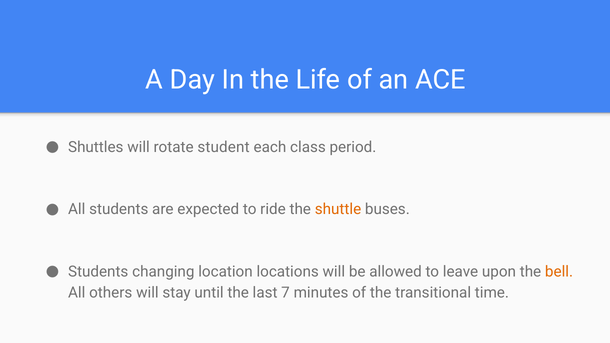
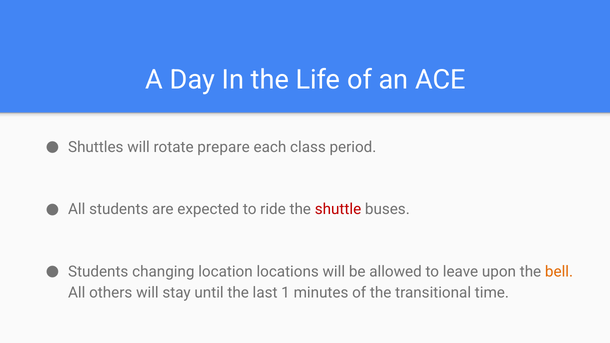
student: student -> prepare (224, 147)
shuttle colour: orange -> red (338, 209)
7: 7 -> 1 (286, 293)
